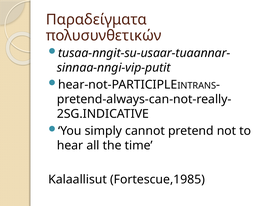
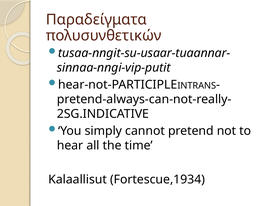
Fortescue,1985: Fortescue,1985 -> Fortescue,1934 (158, 180)
